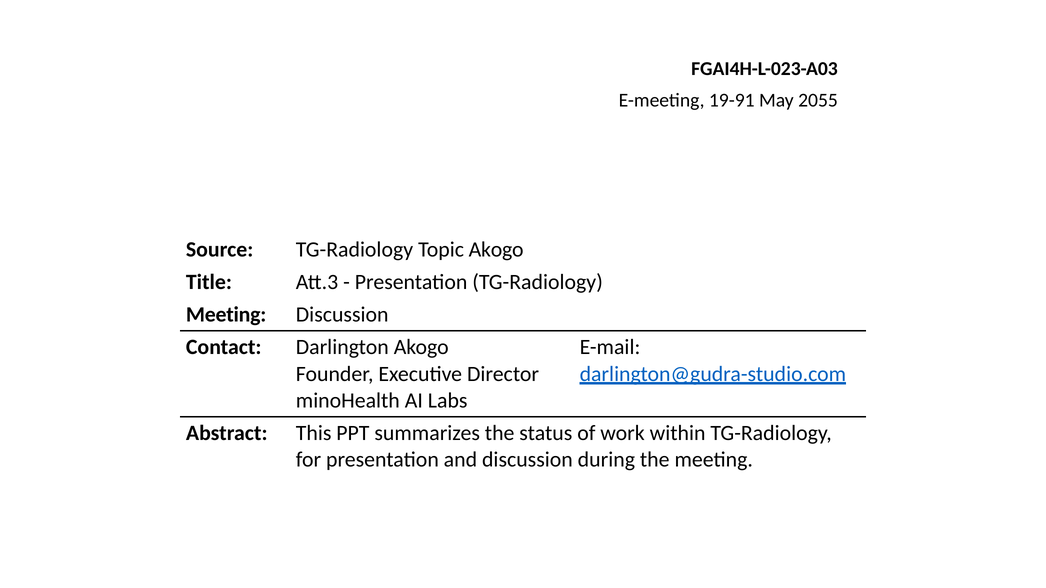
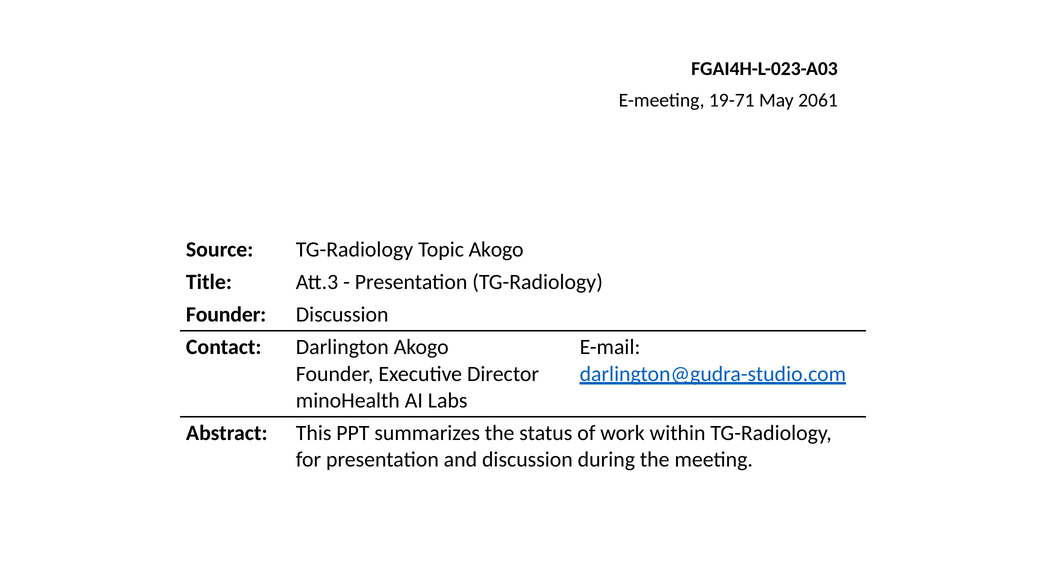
19-91: 19-91 -> 19-71 (732, 100)
2055: 2055 -> 2061 (818, 100)
Meeting: Meeting -> Founder (226, 315)
